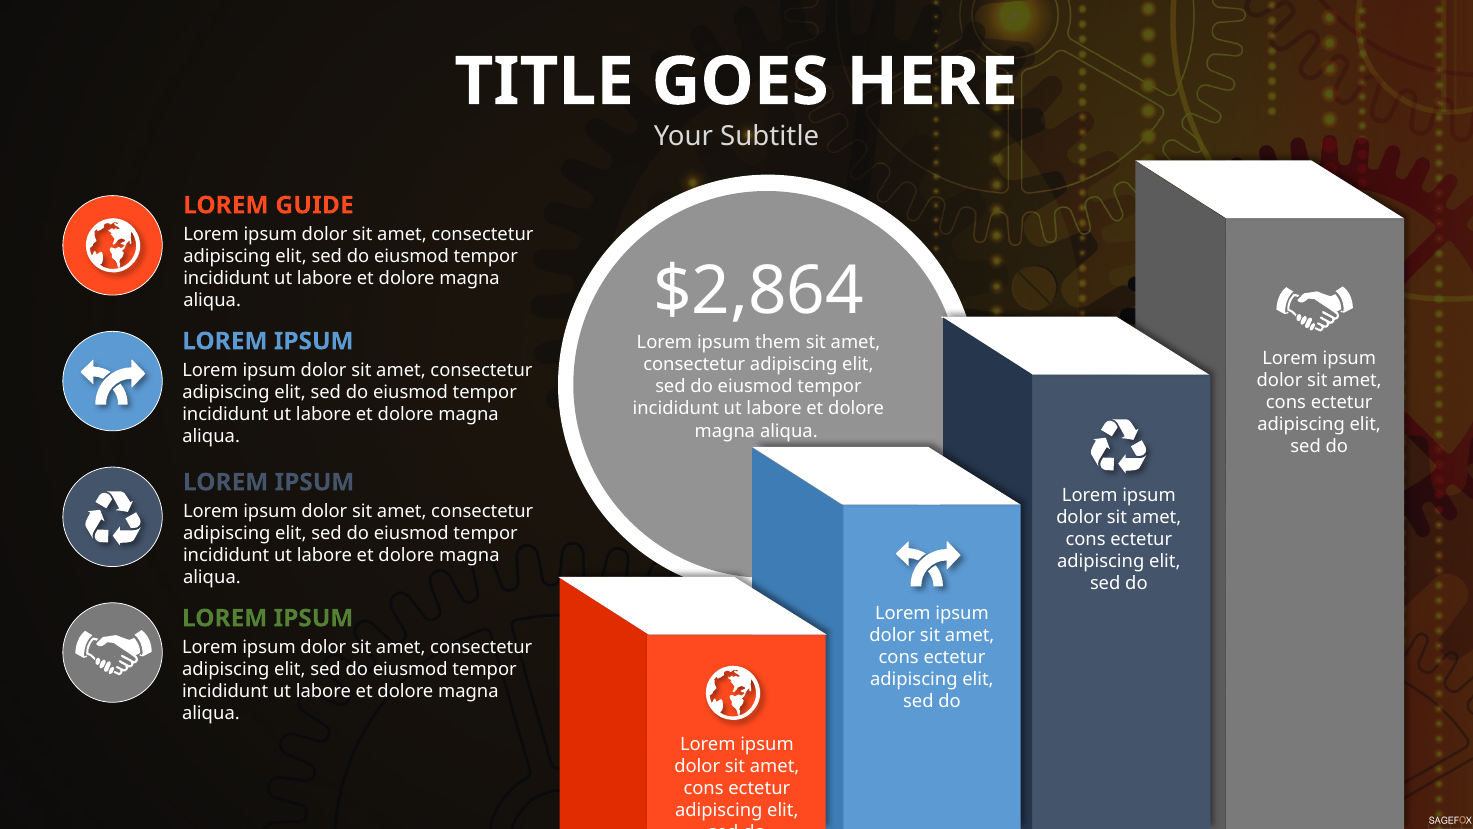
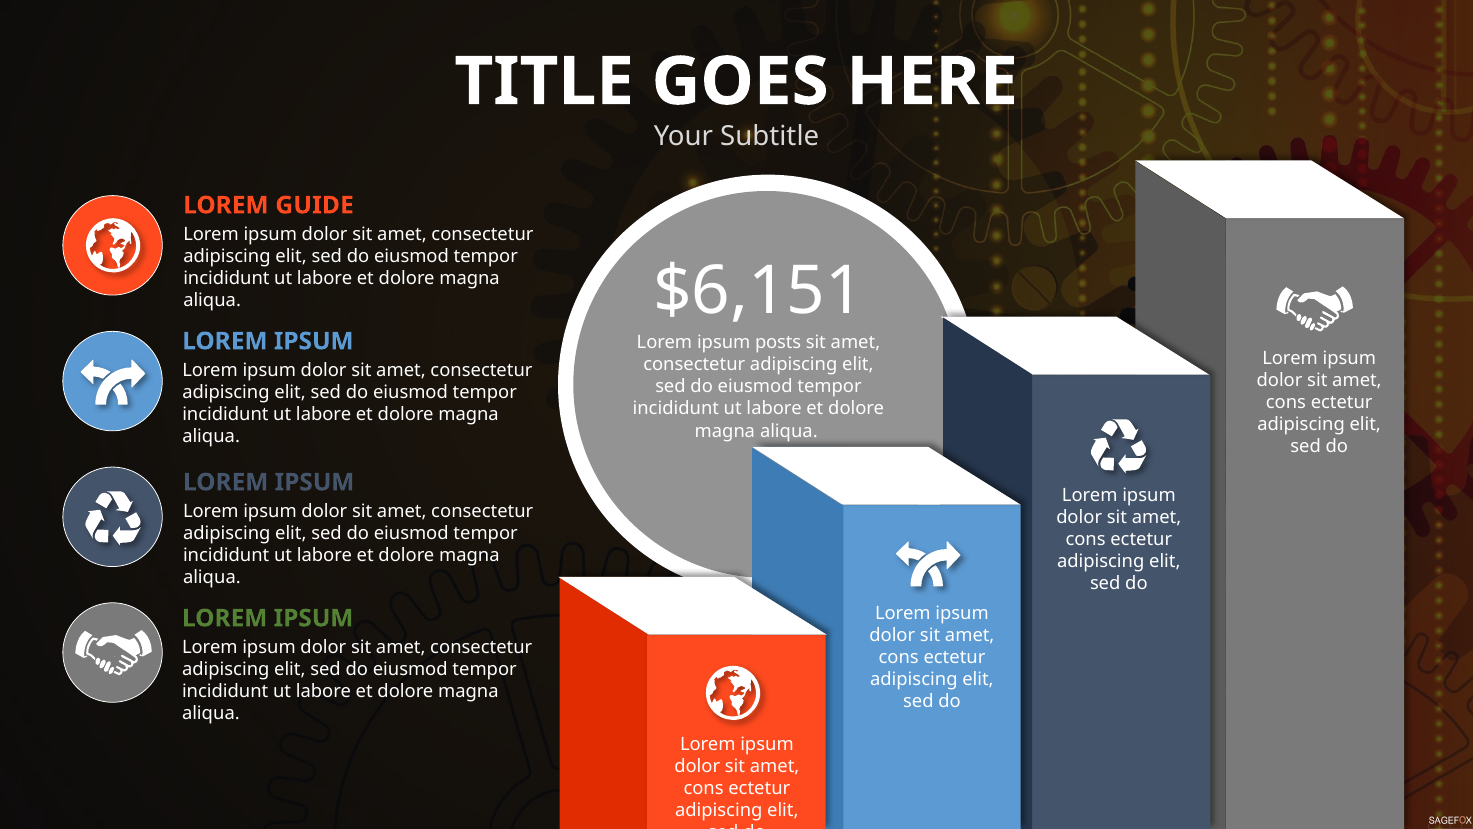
$2,864: $2,864 -> $6,151 (759, 291)
them: them -> posts (778, 342)
